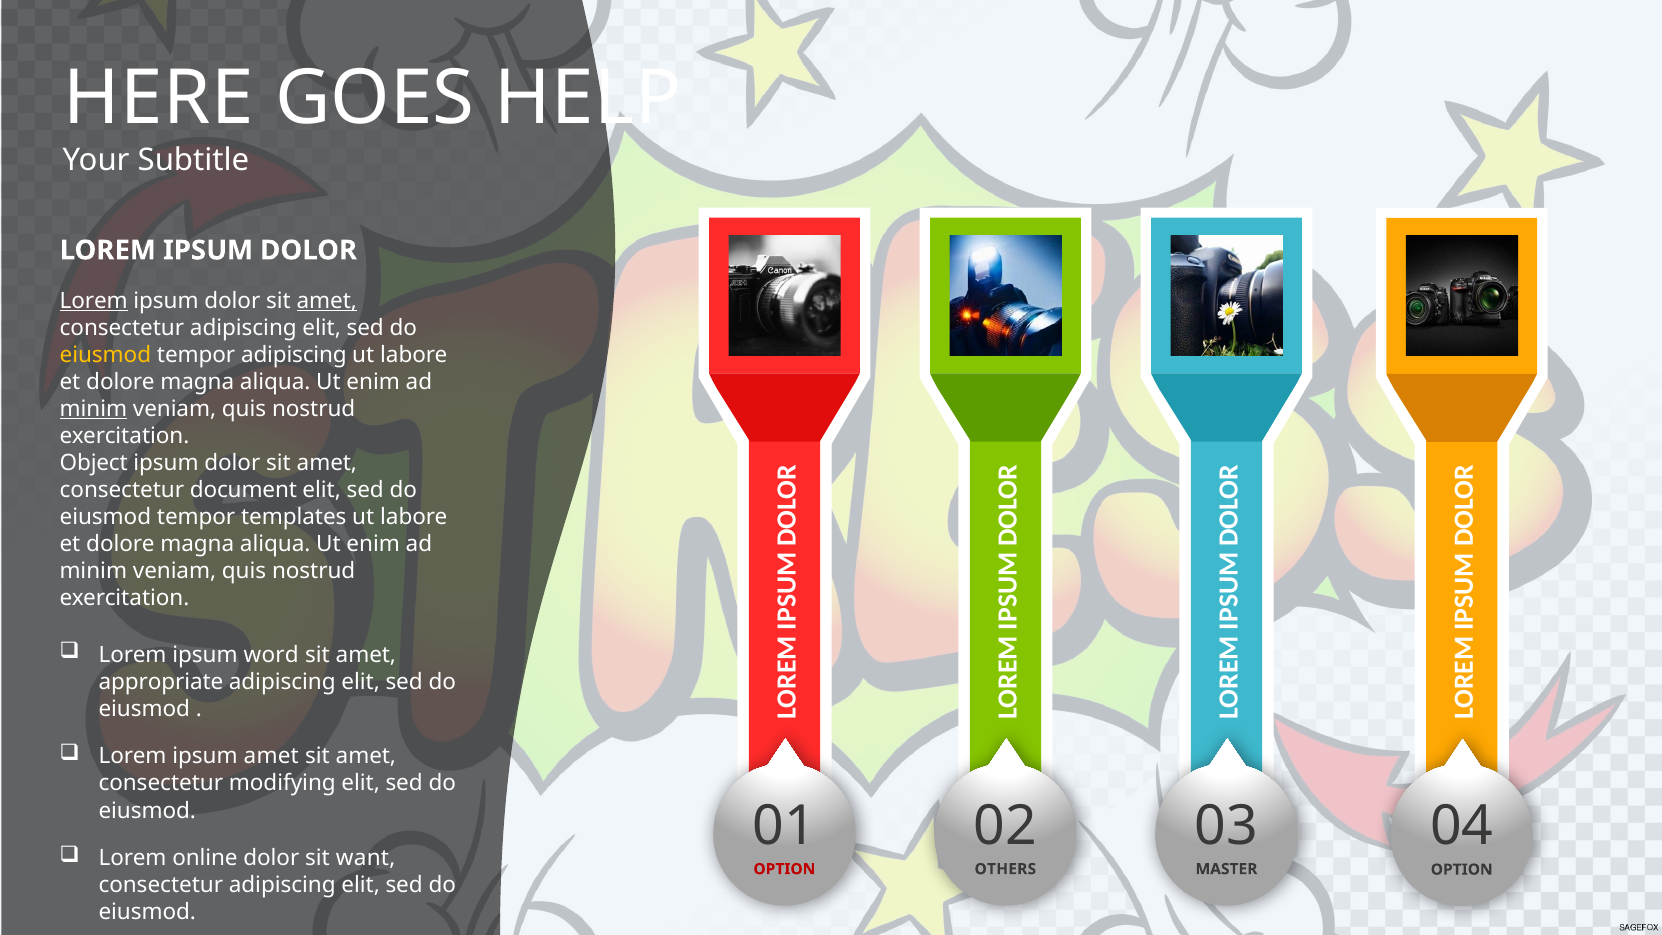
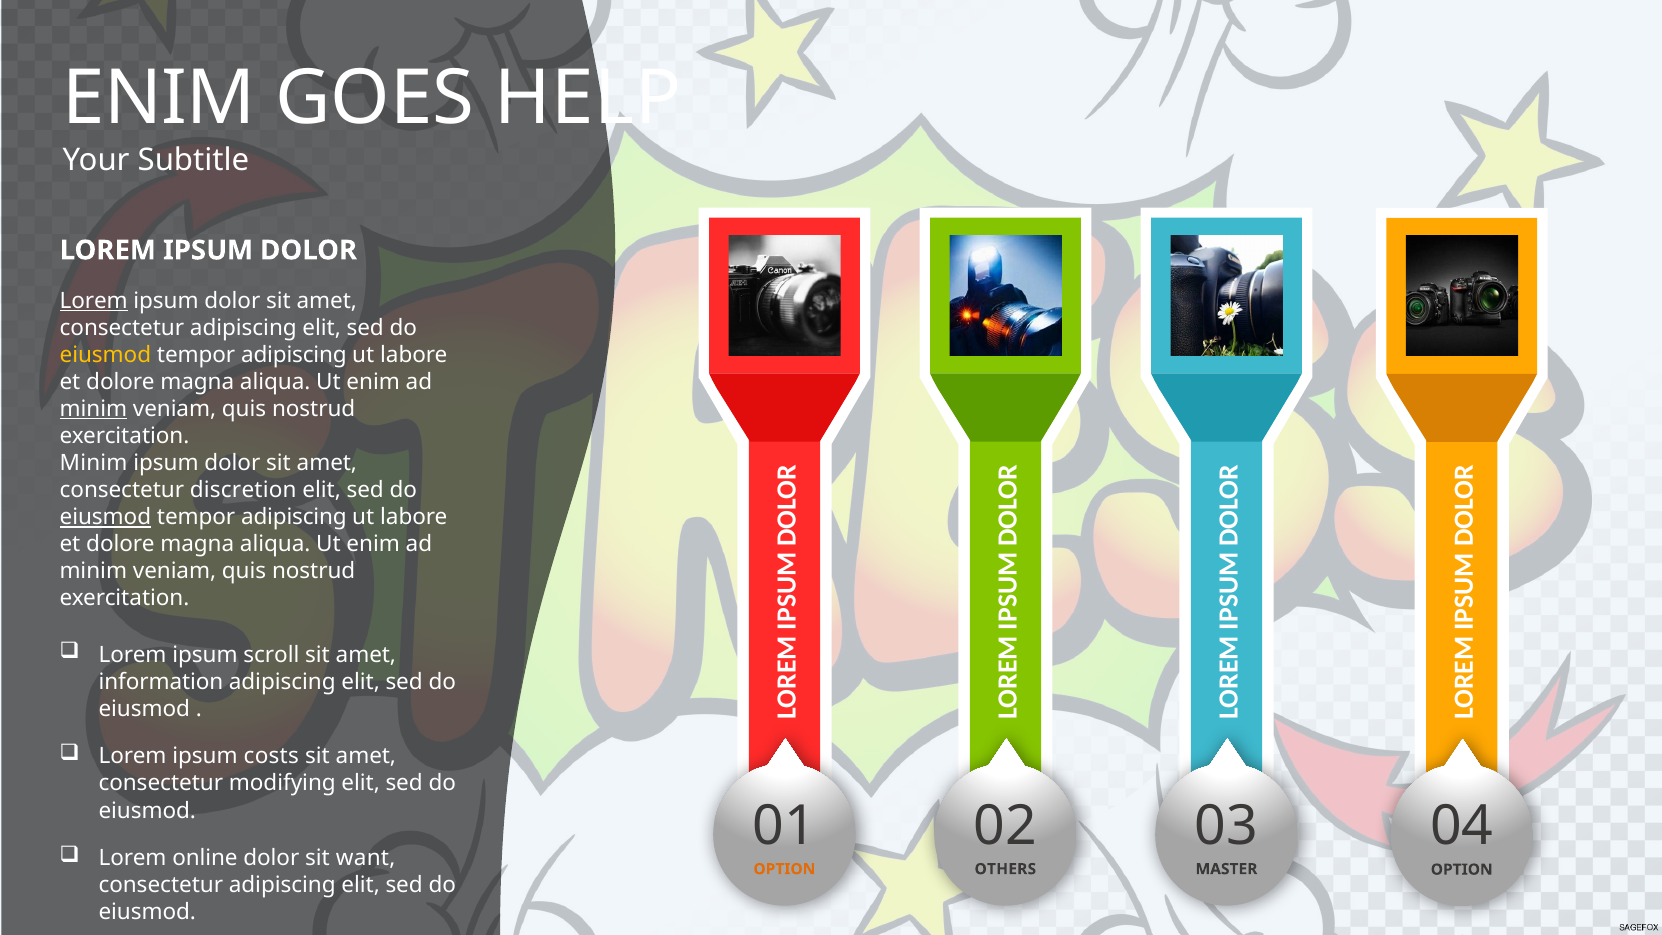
HERE: HERE -> ENIM (159, 99)
amet underline: present -> none (327, 301)
Object: Object -> Minim (94, 463)
document: document -> discretion (243, 490)
eiusmod underline: none -> present (105, 517)
templates: templates -> adipiscing (294, 517)
word: word -> scroll (271, 654)
appropriate: appropriate -> information (161, 682)
ipsum amet: amet -> costs (271, 756)
OPTION colour: red -> orange (784, 869)
